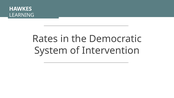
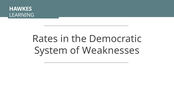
Intervention: Intervention -> Weaknesses (111, 51)
